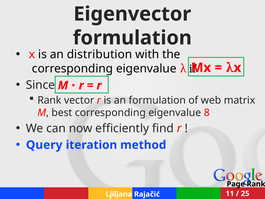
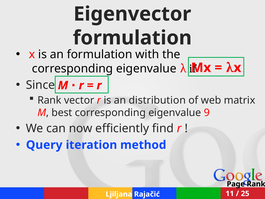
an distribution: distribution -> formulation (100, 54)
an formulation: formulation -> distribution (157, 100)
8: 8 -> 9 (207, 113)
